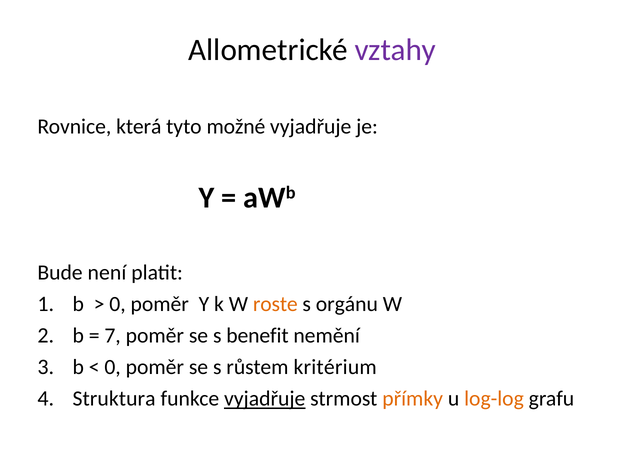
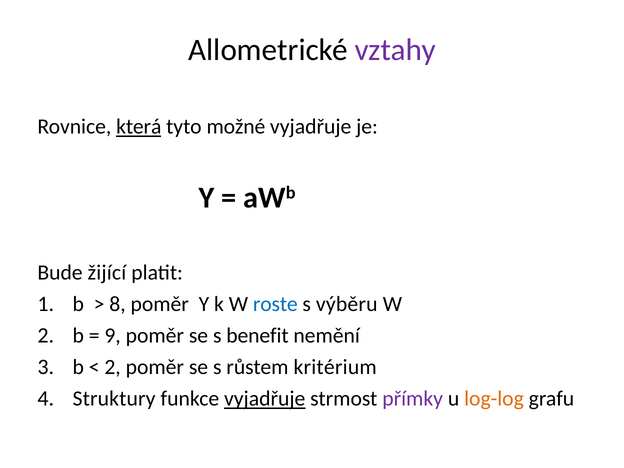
která underline: none -> present (139, 127)
není: není -> žijící (107, 273)
0: 0 -> 8 (117, 304)
roste colour: orange -> blue (275, 304)
orgánu: orgánu -> výběru (347, 304)
7: 7 -> 9 (113, 336)
0: 0 -> 2 (113, 367)
Struktura: Struktura -> Struktury (114, 399)
přímky colour: orange -> purple (413, 399)
